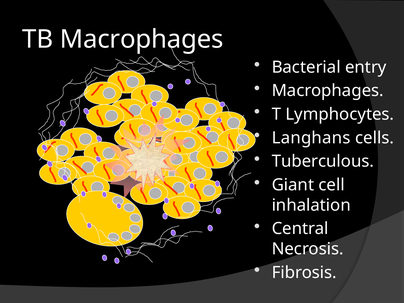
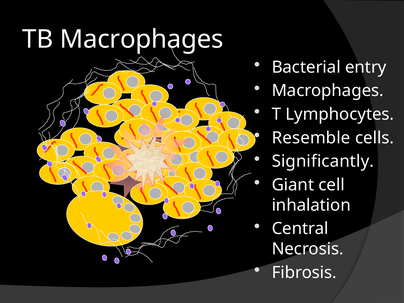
Langhans: Langhans -> Resemble (311, 138)
Tuberculous: Tuberculous -> Significantly (323, 161)
